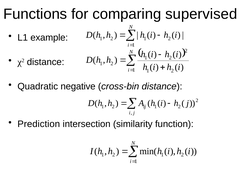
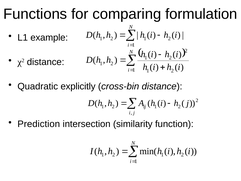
supervised: supervised -> formulation (201, 14)
negative: negative -> explicitly (78, 86)
